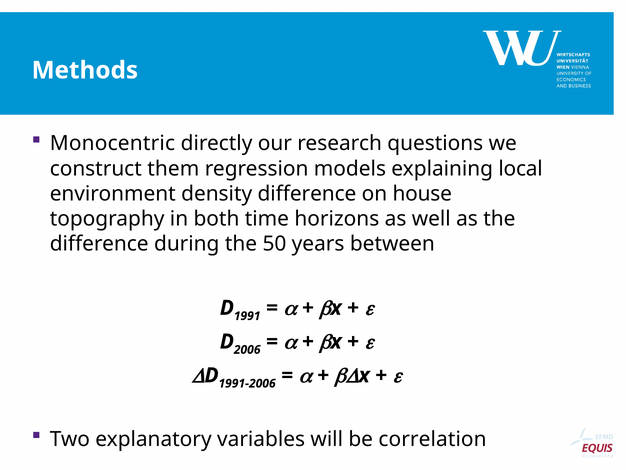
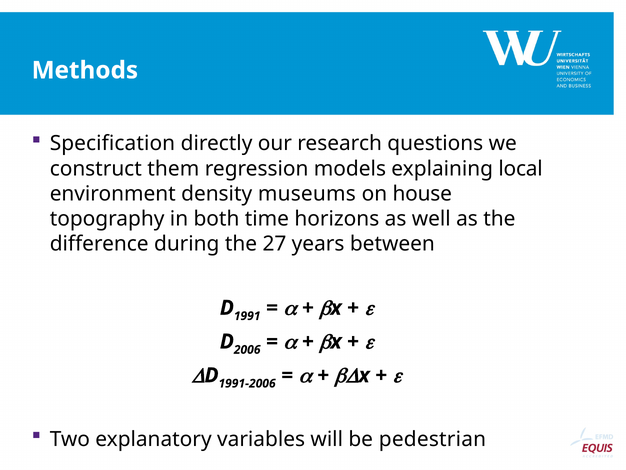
Monocentric: Monocentric -> Specification (112, 143)
density difference: difference -> museums (307, 194)
50: 50 -> 27 (274, 244)
correlation: correlation -> pedestrian (432, 439)
